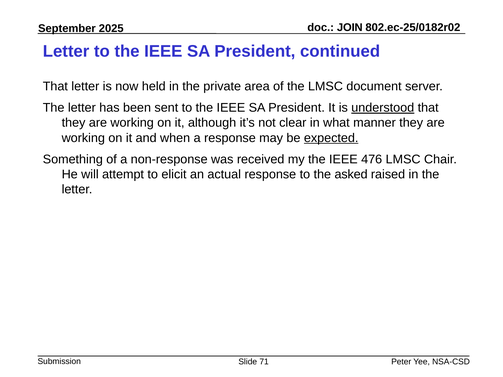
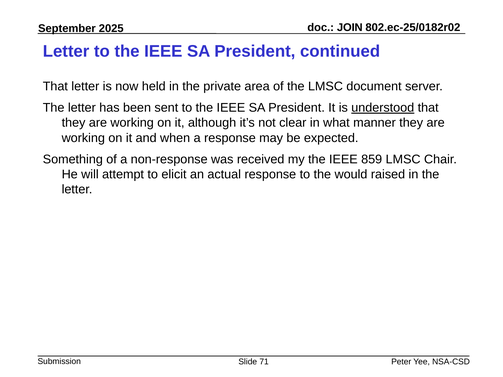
expected underline: present -> none (331, 138)
476: 476 -> 859 (372, 159)
asked: asked -> would (351, 174)
